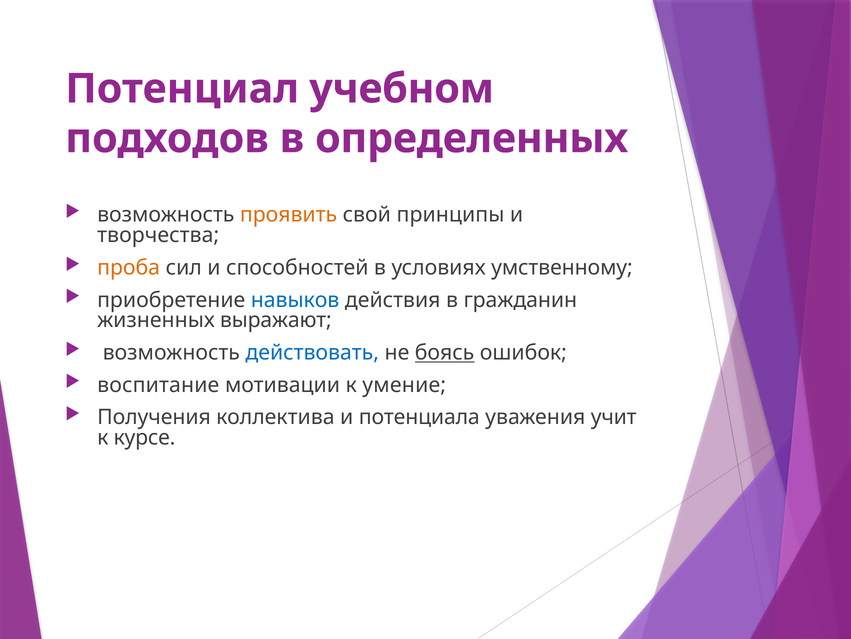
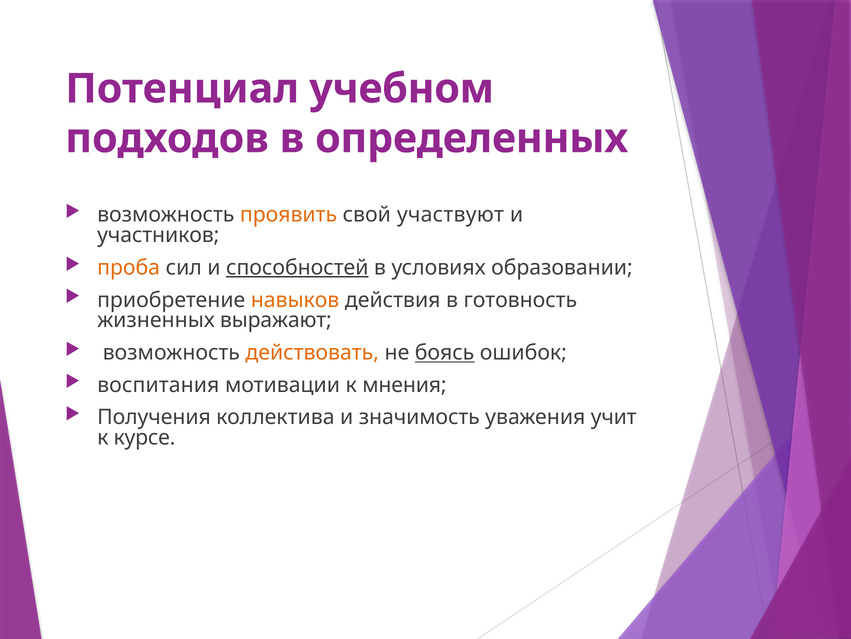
принципы: принципы -> участвуют (450, 215)
творчества: творчества -> участников (158, 235)
способностей underline: none -> present (297, 267)
умственному: умственному -> образовании (562, 267)
навыков colour: blue -> orange (295, 300)
гражданин: гражданин -> готовность (520, 300)
действовать colour: blue -> orange (312, 352)
воспитание: воспитание -> воспитания (158, 385)
умение: умение -> мнения (404, 385)
потенциала: потенциала -> значимость (419, 417)
